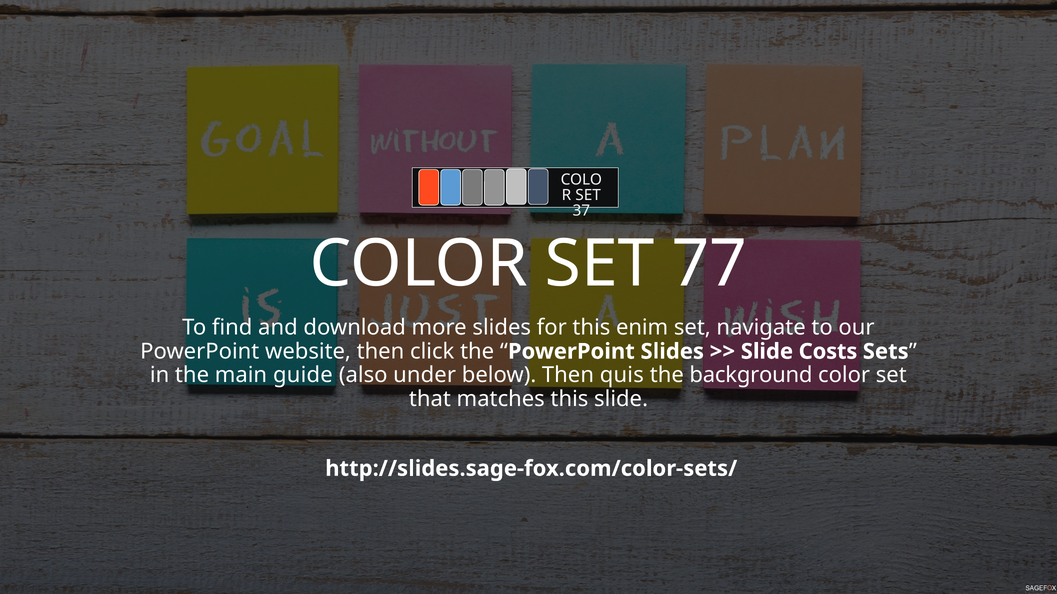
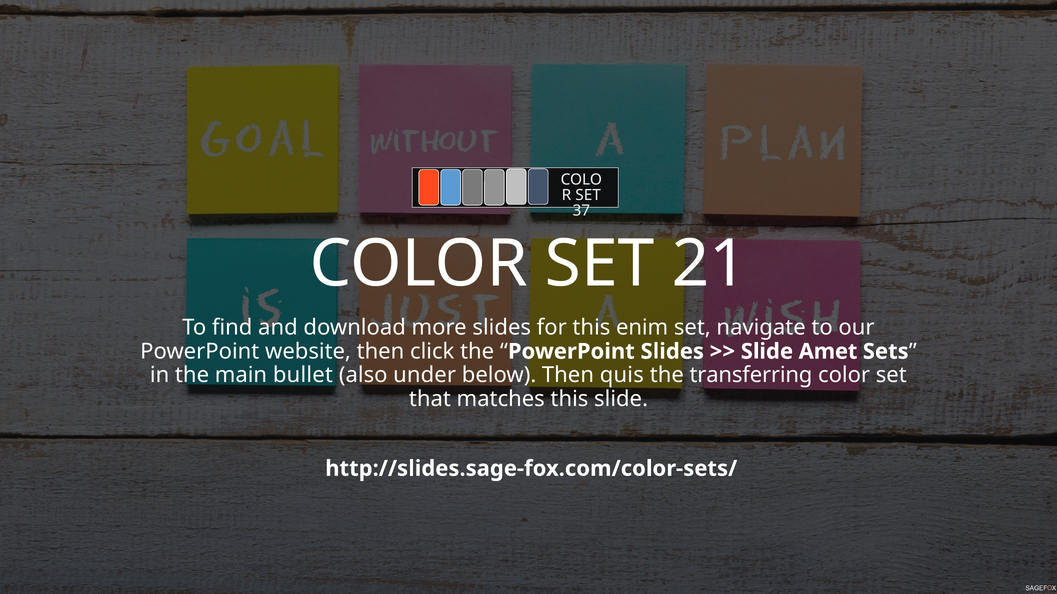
77: 77 -> 21 (709, 264)
Costs: Costs -> Amet (828, 352)
guide: guide -> bullet (303, 376)
background: background -> transferring (751, 376)
